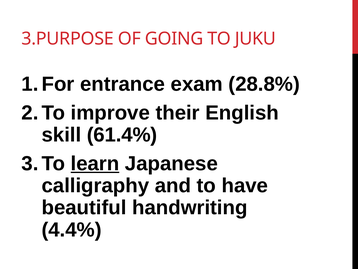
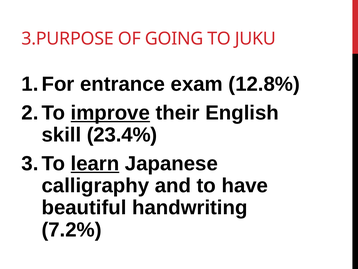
28.8%: 28.8% -> 12.8% (264, 84)
improve underline: none -> present (110, 113)
61.4%: 61.4% -> 23.4% (122, 135)
4.4%: 4.4% -> 7.2% (72, 229)
